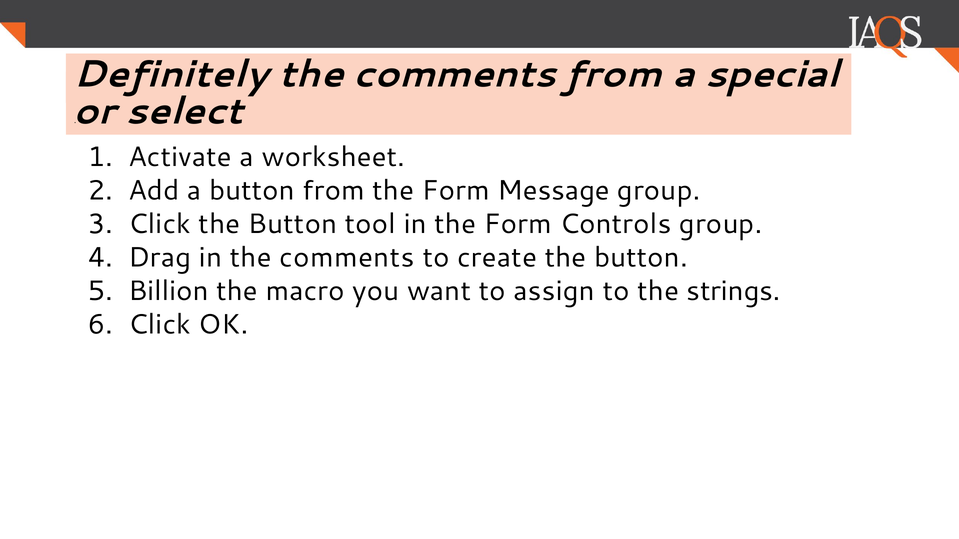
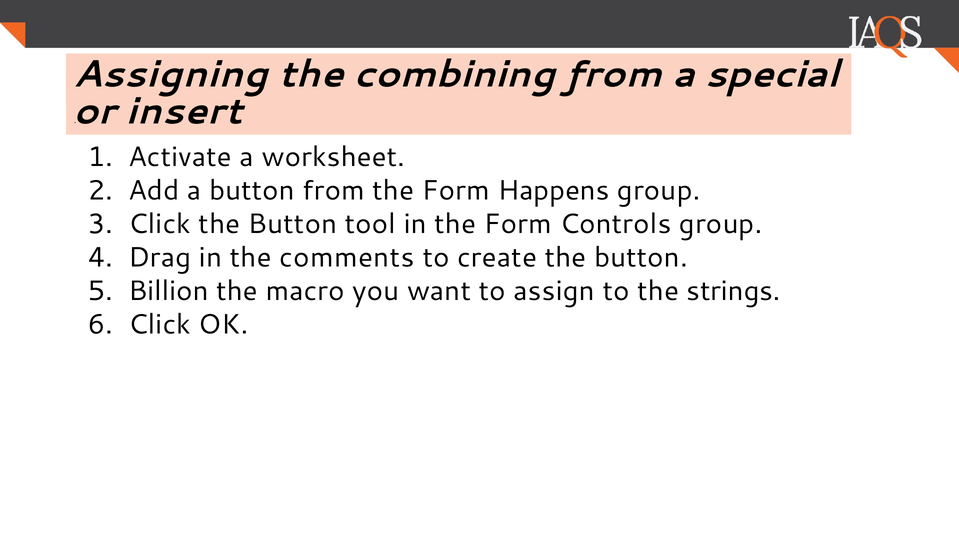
Definitely: Definitely -> Assigning (171, 74)
comments: comments -> combining (454, 74)
select: select -> insert (184, 111)
Message: Message -> Happens (554, 191)
